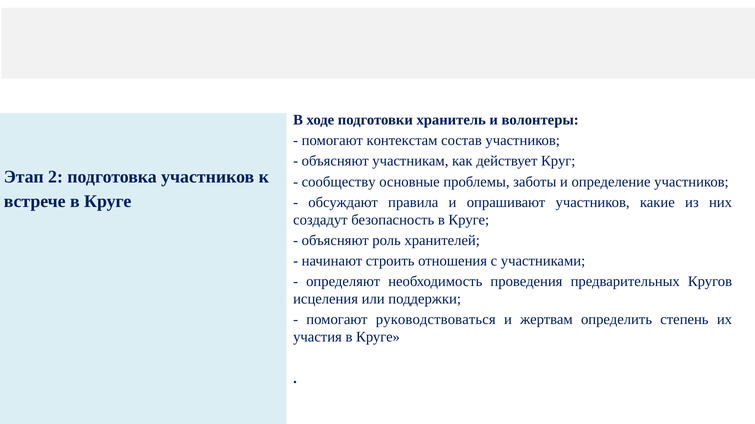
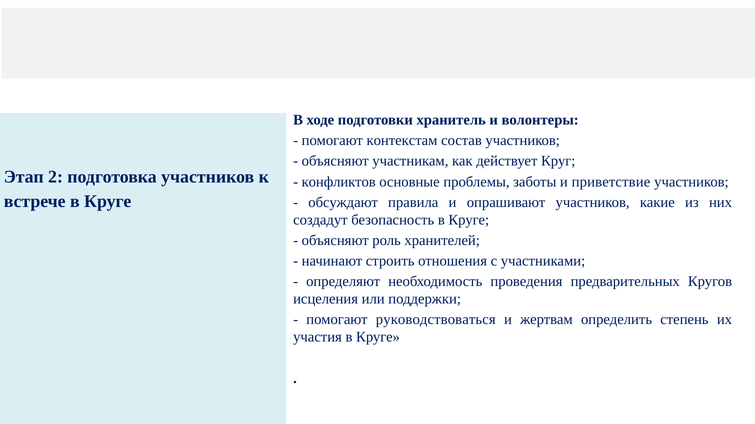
сообществу: сообществу -> конфликтов (339, 182)
определение: определение -> приветствие (611, 182)
